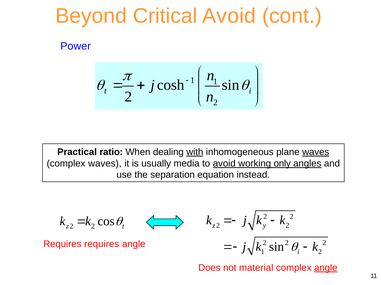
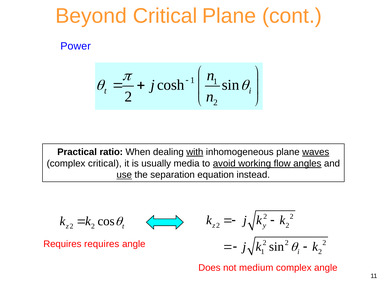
Critical Avoid: Avoid -> Plane (229, 16)
complex waves: waves -> critical (105, 164)
only: only -> flow (282, 164)
use underline: none -> present (124, 175)
material: material -> medium (256, 268)
angle underline: present -> none (326, 268)
